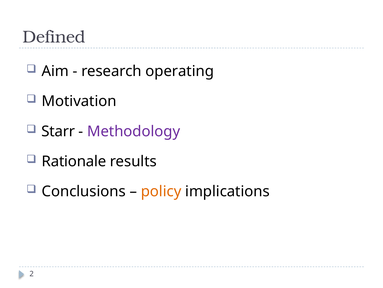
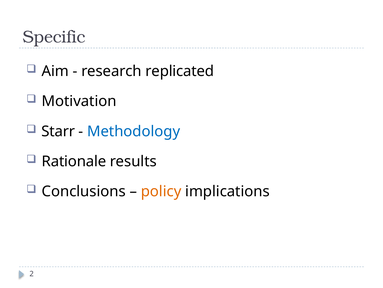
Defined: Defined -> Specific (54, 37)
operating: operating -> replicated (180, 71)
Methodology colour: purple -> blue (134, 131)
